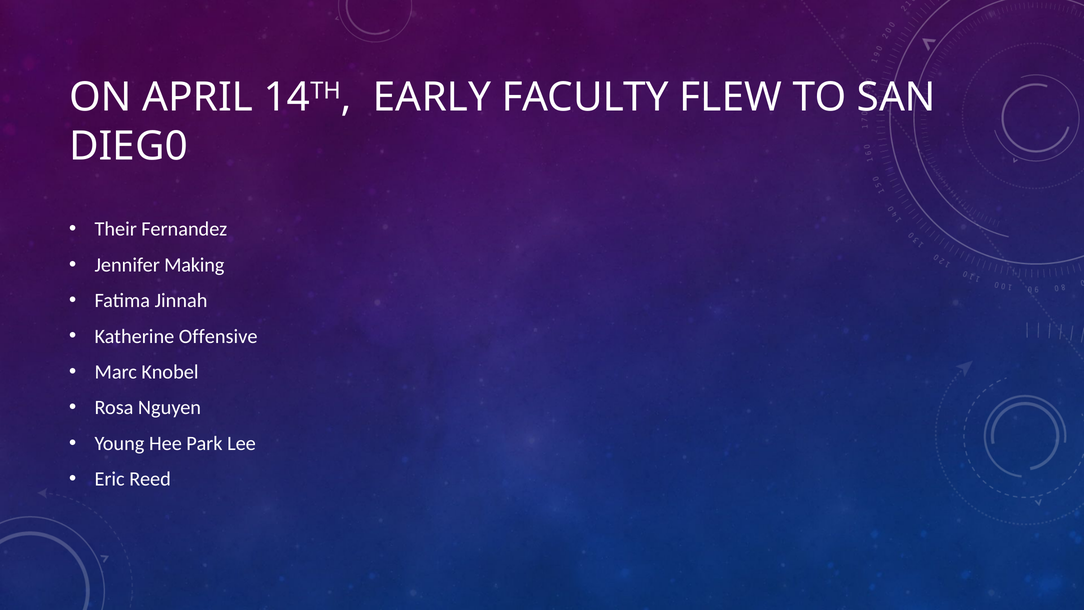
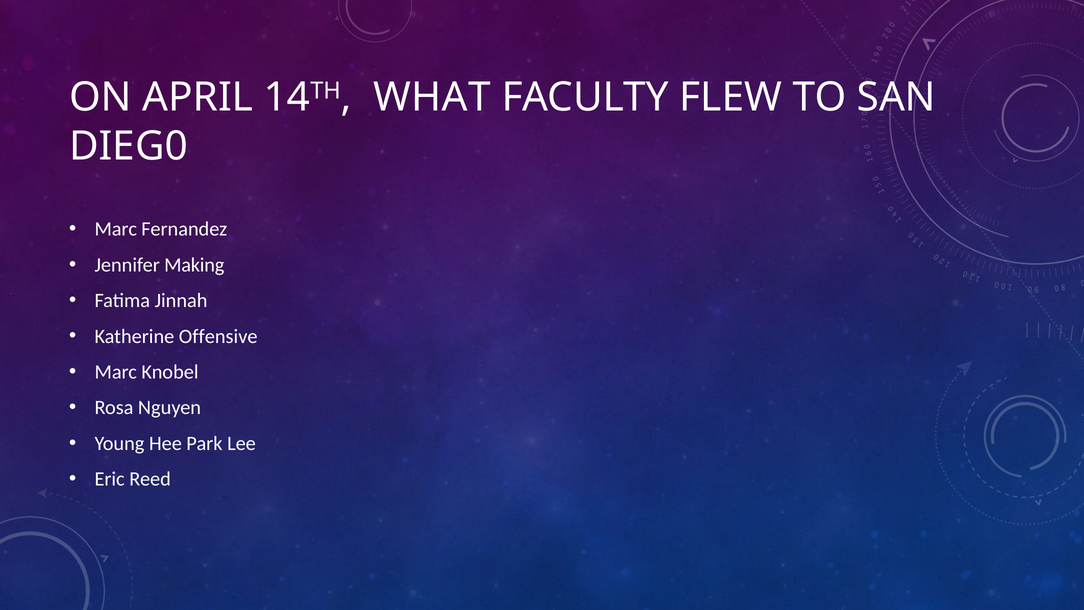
EARLY: EARLY -> WHAT (432, 97)
Their: Their -> Marc (116, 229)
